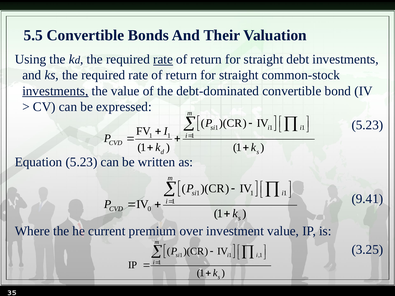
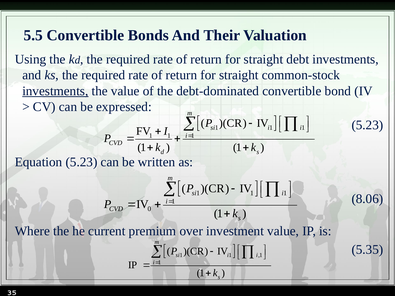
rate underline: present -> none (163, 59)
9.41: 9.41 -> 8.06 (367, 199)
3.25: 3.25 -> 5.35 (367, 250)
